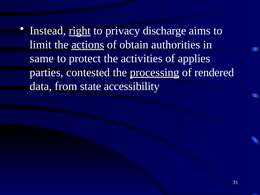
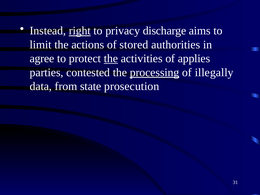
actions underline: present -> none (88, 45)
obtain: obtain -> stored (134, 45)
same: same -> agree (42, 59)
the underline: none -> present (111, 59)
rendered: rendered -> illegally (214, 72)
accessibility: accessibility -> prosecution (132, 86)
